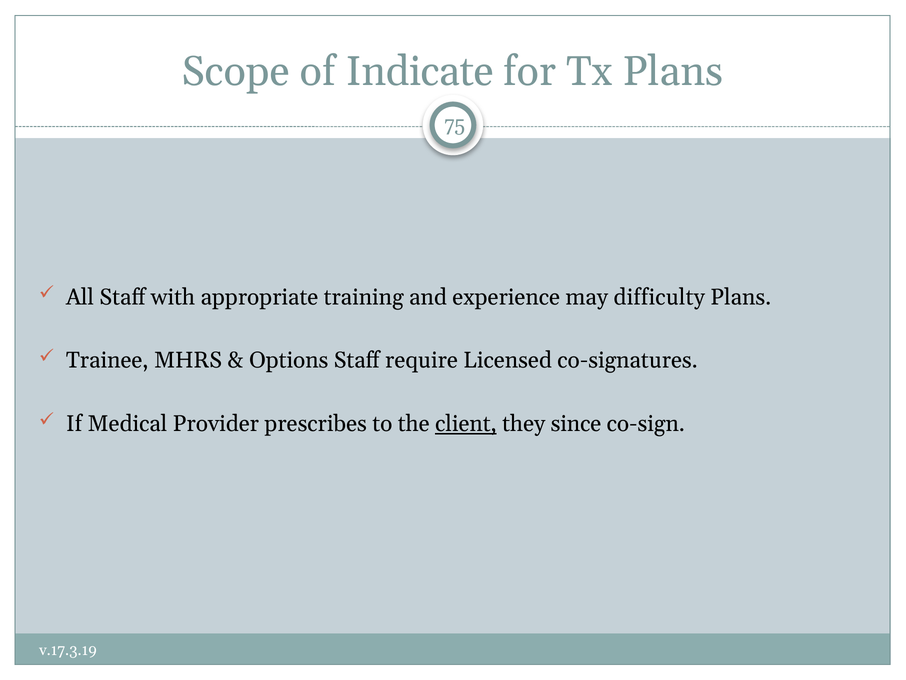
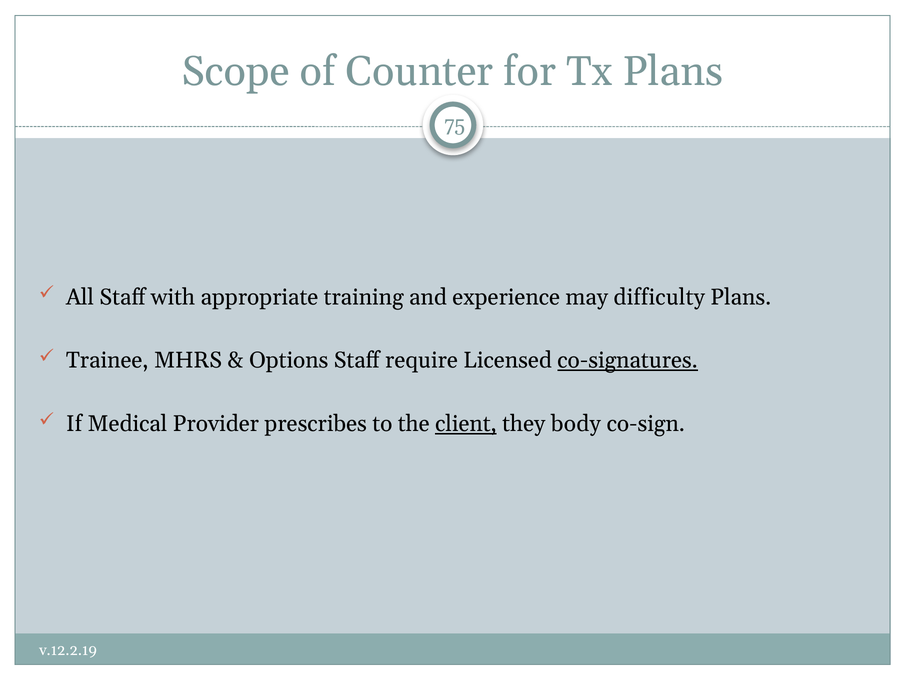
Indicate: Indicate -> Counter (420, 71)
co-signatures underline: none -> present (628, 360)
since: since -> body (576, 424)
v.17.3.19: v.17.3.19 -> v.12.2.19 (68, 650)
